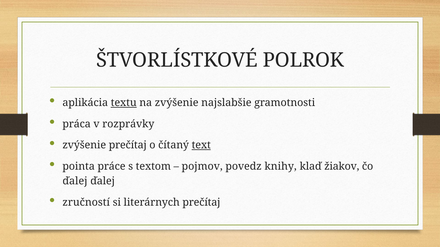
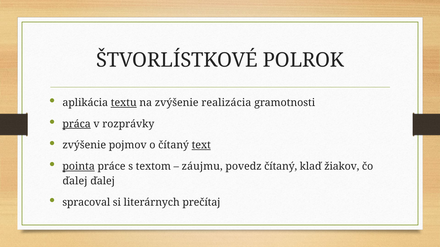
najslabšie: najslabšie -> realizácia (226, 103)
práca underline: none -> present (77, 124)
zvýšenie prečítaj: prečítaj -> pojmov (128, 145)
pointa underline: none -> present (79, 167)
pojmov: pojmov -> záujmu (202, 167)
povedz knihy: knihy -> čítaný (281, 167)
zručností: zručností -> spracoval (86, 203)
